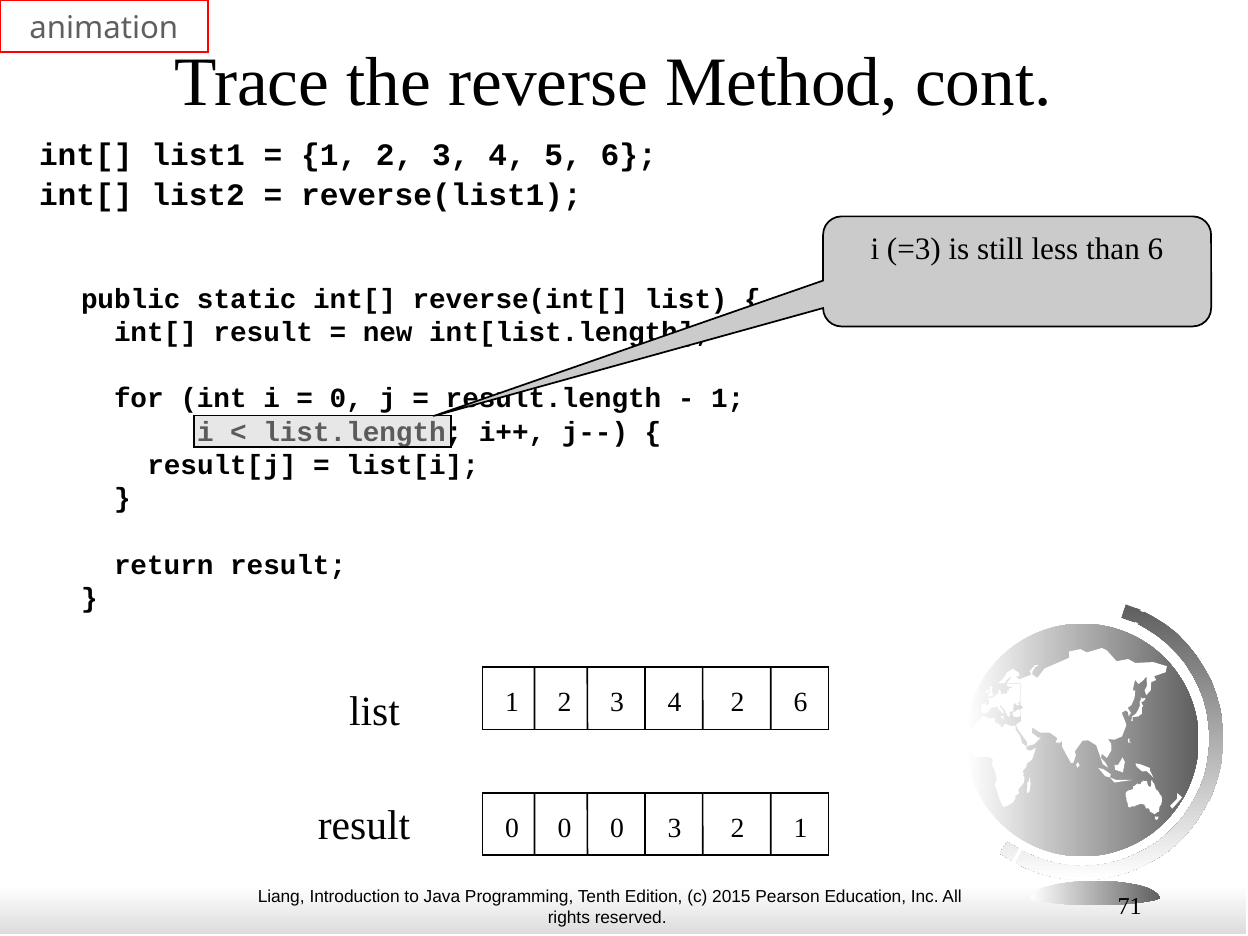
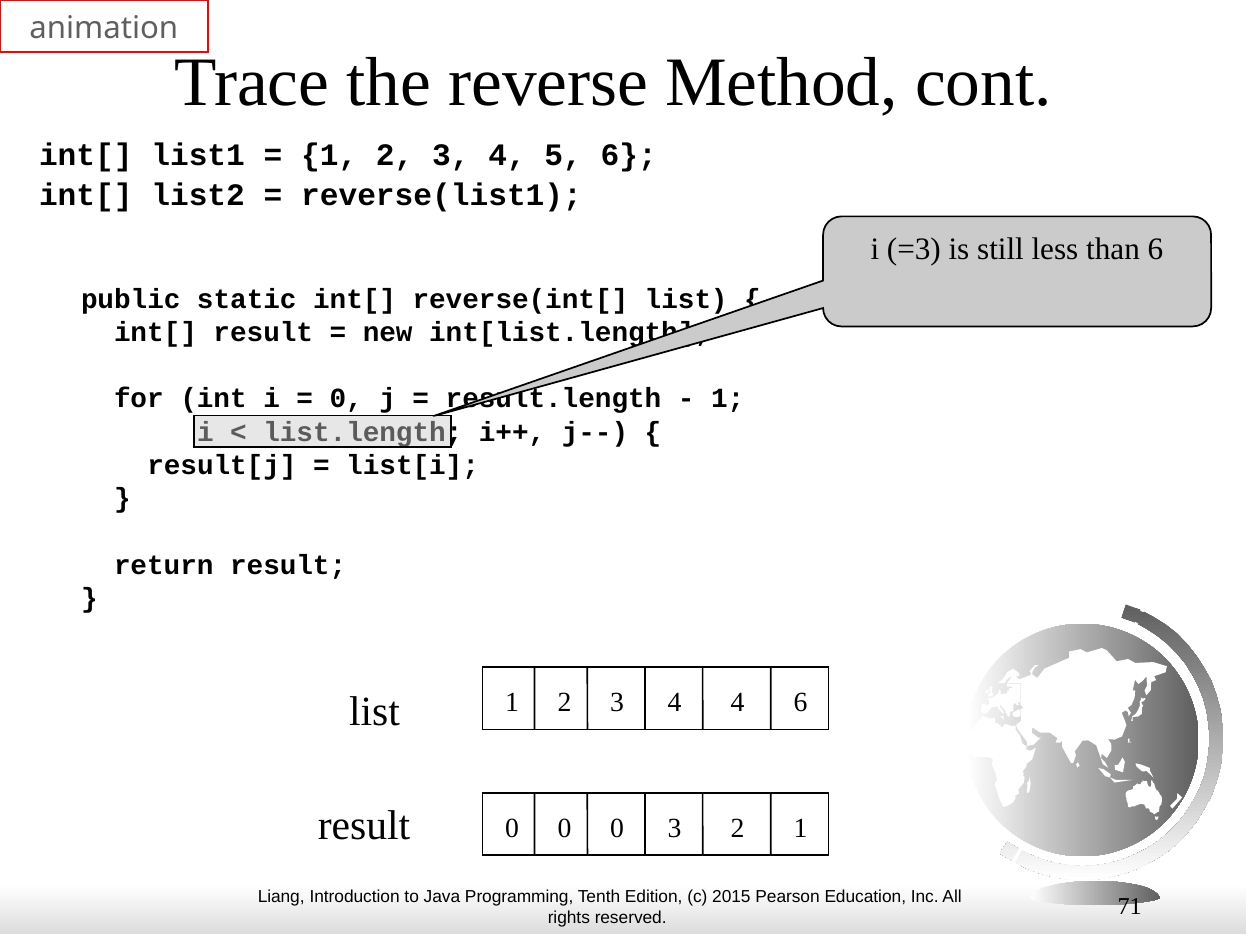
4 2: 2 -> 4 (737, 702)
